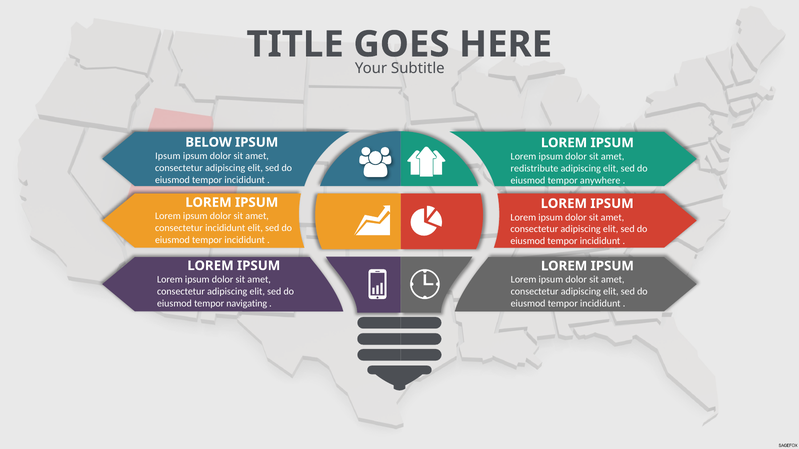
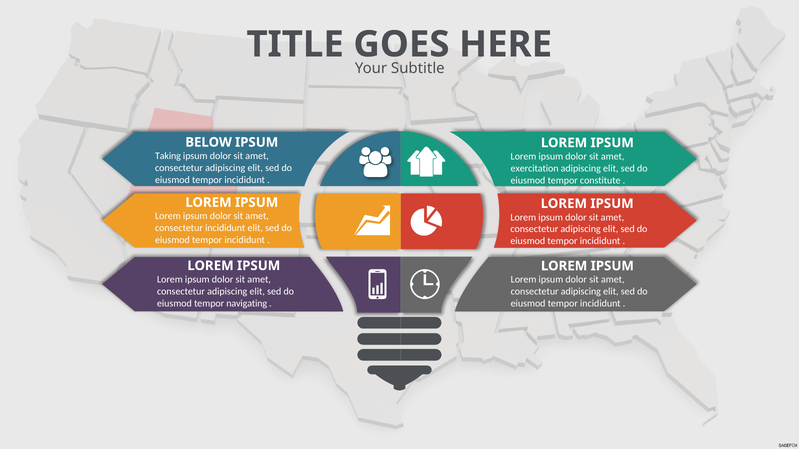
Ipsum: Ipsum -> Taking (168, 156)
redistribute: redistribute -> exercitation (535, 169)
anywhere: anywhere -> constitute (600, 181)
